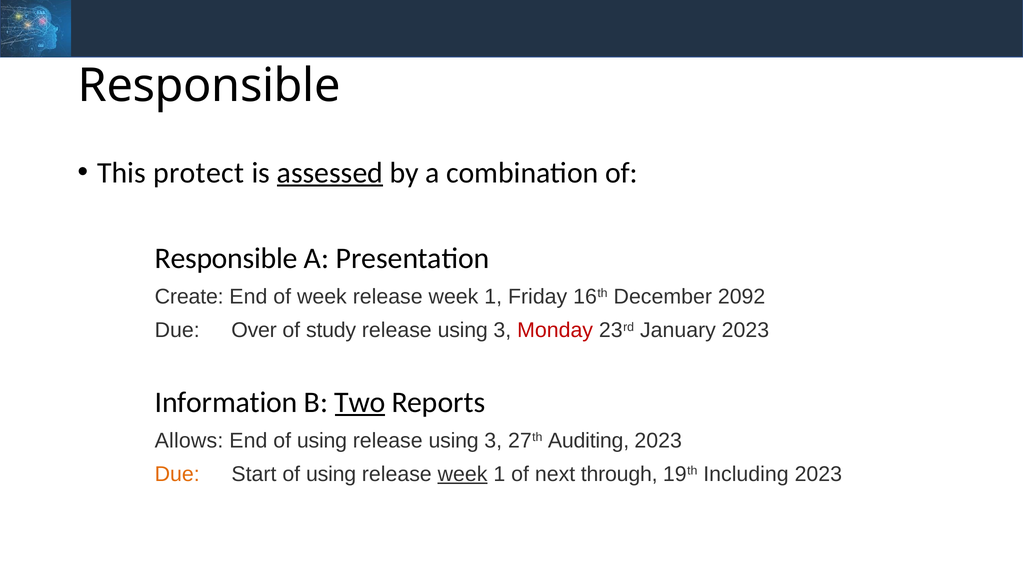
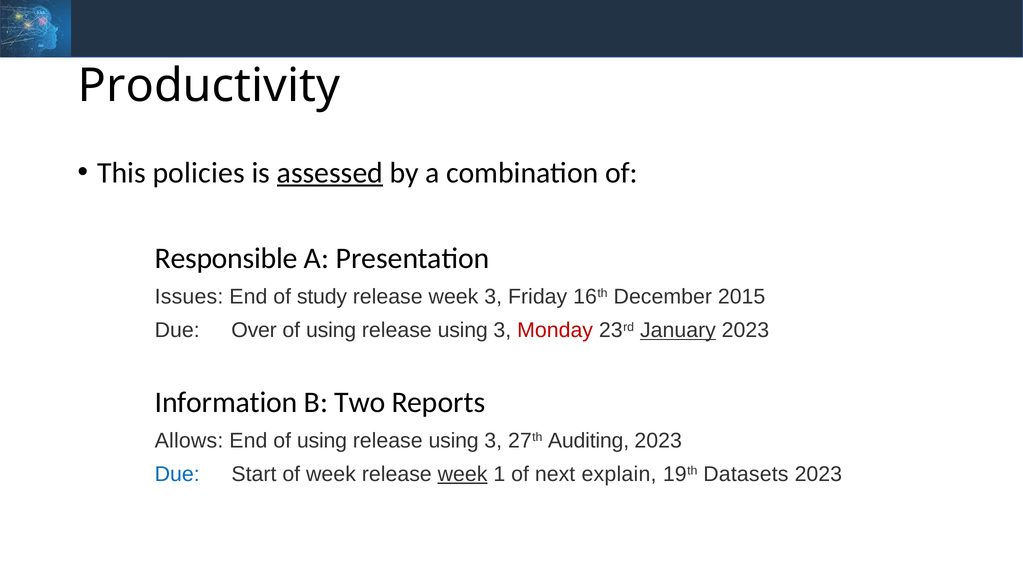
Responsible: Responsible -> Productivity (209, 86)
protect: protect -> policies (199, 173)
Create: Create -> Issues (189, 297)
of week: week -> study (322, 297)
1: 1 -> 3 (493, 297)
2092: 2092 -> 2015 (742, 297)
study: study -> using (331, 331)
January underline: none -> present (678, 331)
Two underline: present -> none (360, 402)
Due colour: orange -> blue (177, 475)
Start of using: using -> week (331, 475)
through: through -> explain (619, 475)
Including: Including -> Datasets (746, 475)
